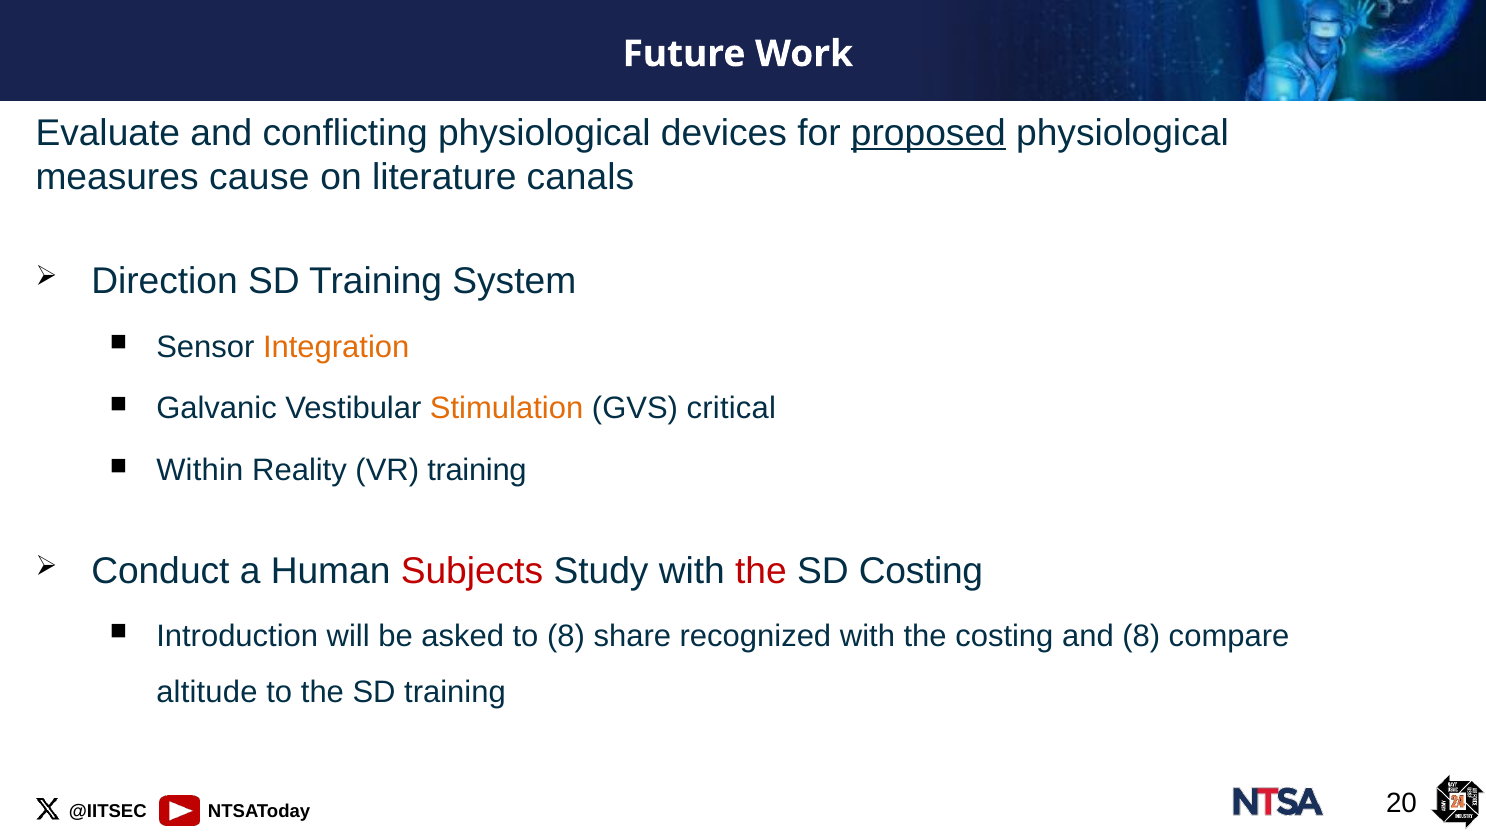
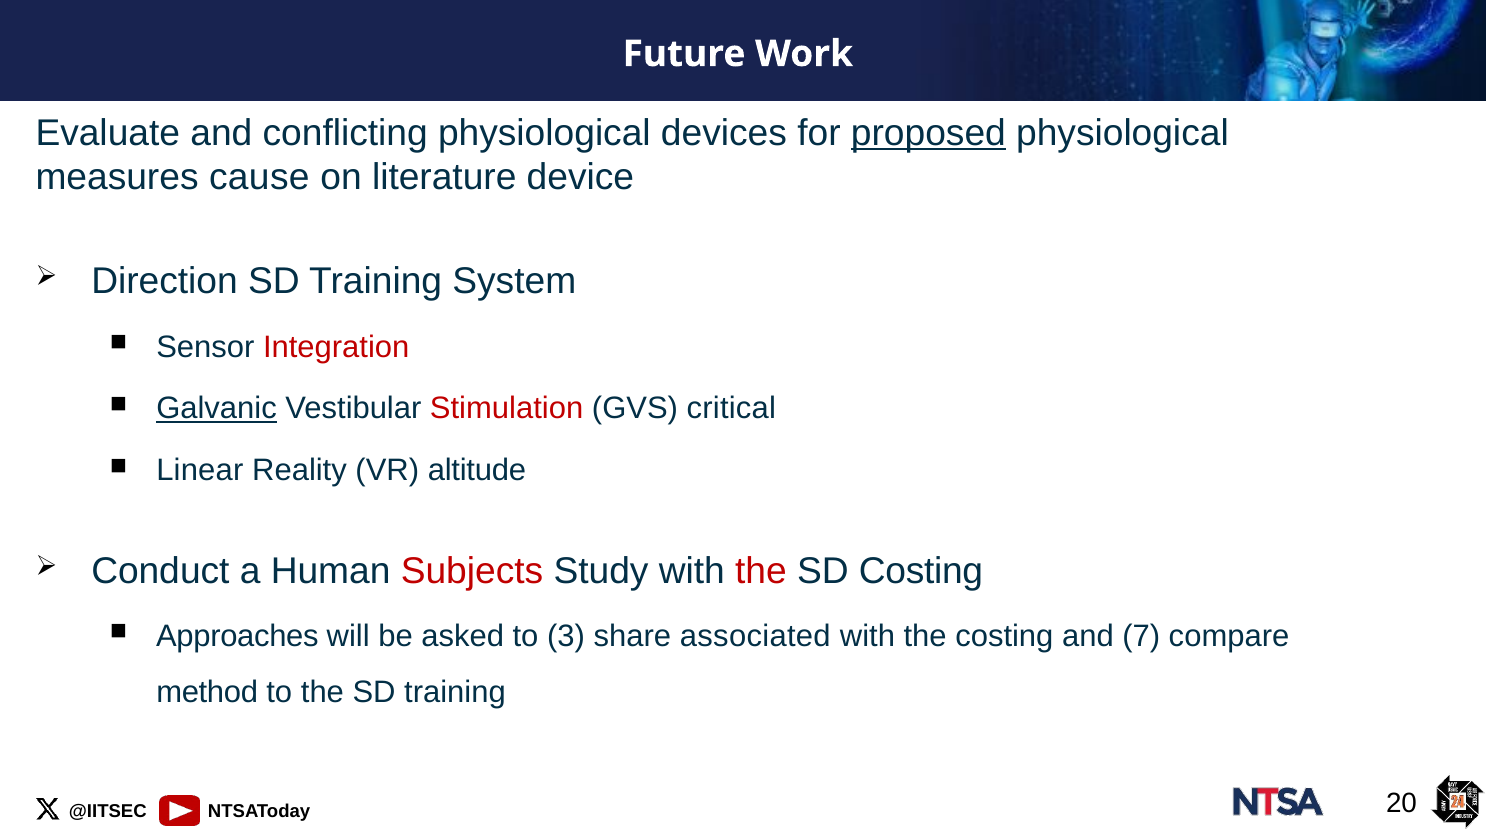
canals: canals -> device (580, 178)
Integration colour: orange -> red (336, 347)
Galvanic underline: none -> present (217, 409)
Stimulation colour: orange -> red (507, 409)
Within: Within -> Linear (200, 471)
VR training: training -> altitude (477, 471)
Introduction: Introduction -> Approaches (237, 636)
to 8: 8 -> 3 (566, 636)
recognized: recognized -> associated (755, 636)
and 8: 8 -> 7 (1141, 636)
altitude: altitude -> method (207, 692)
